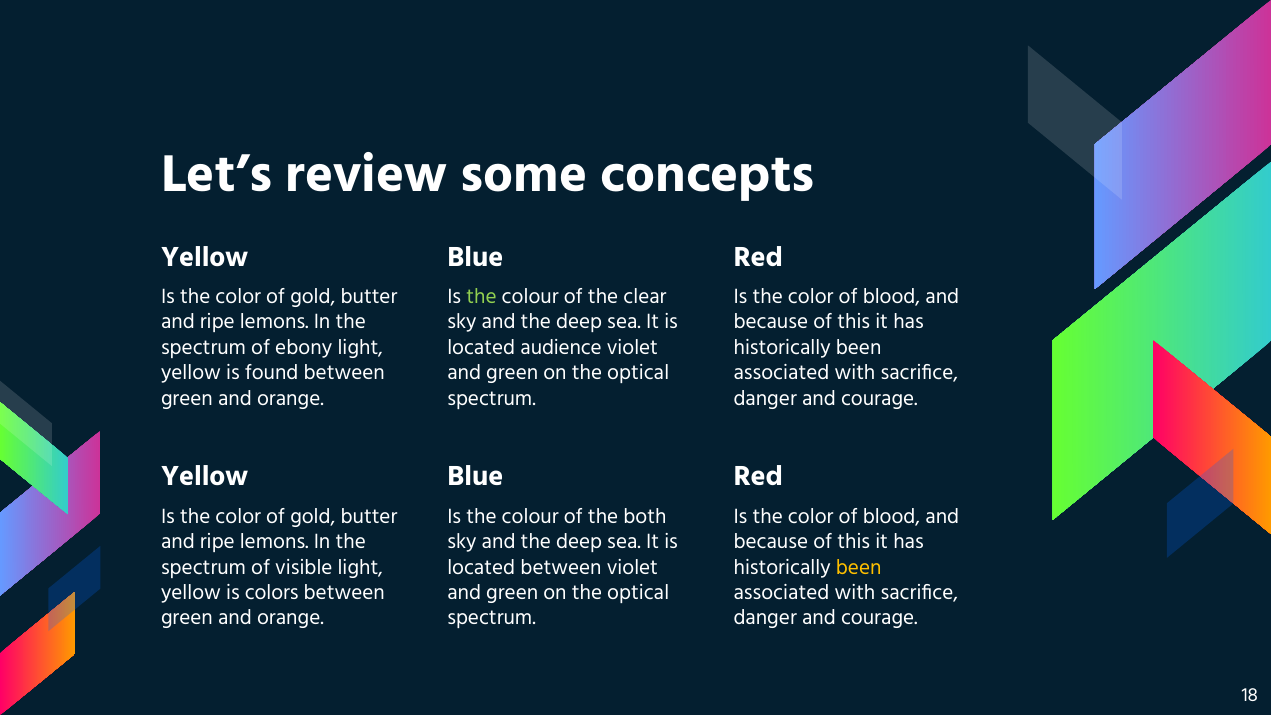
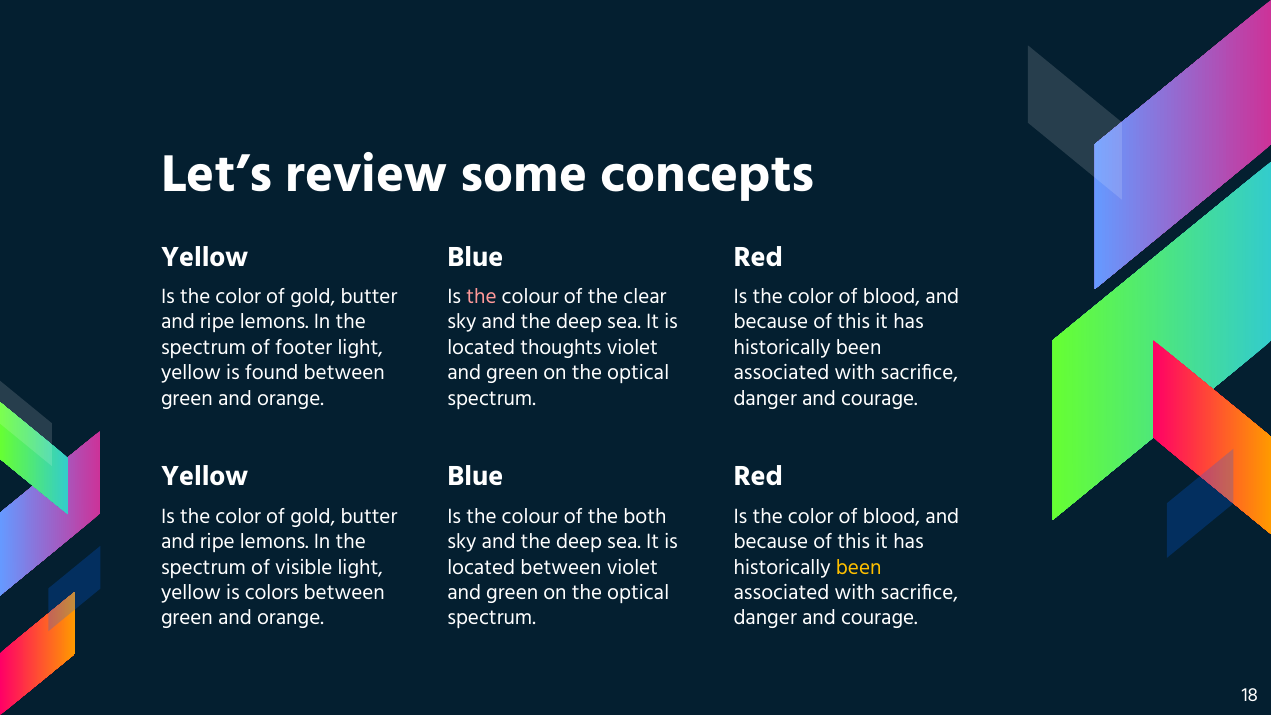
the colour: light green -> pink (481, 296)
ebony: ebony -> footer (304, 347)
audience: audience -> thoughts (561, 347)
